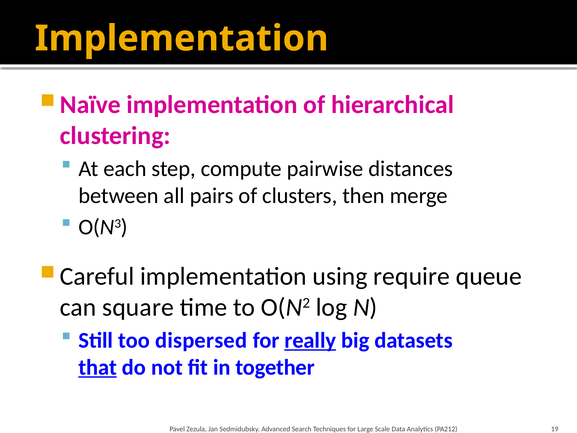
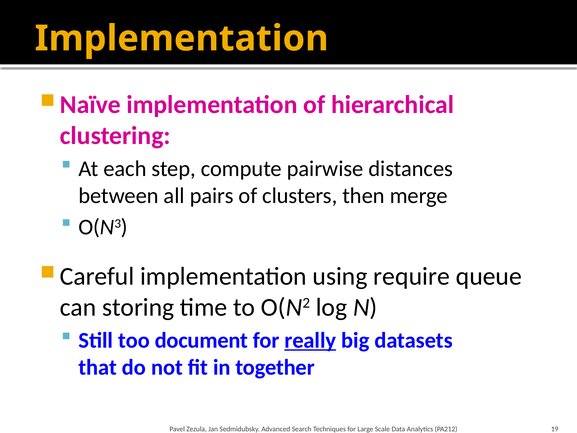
square: square -> storing (138, 307)
dispersed: dispersed -> document (201, 340)
that underline: present -> none (98, 367)
